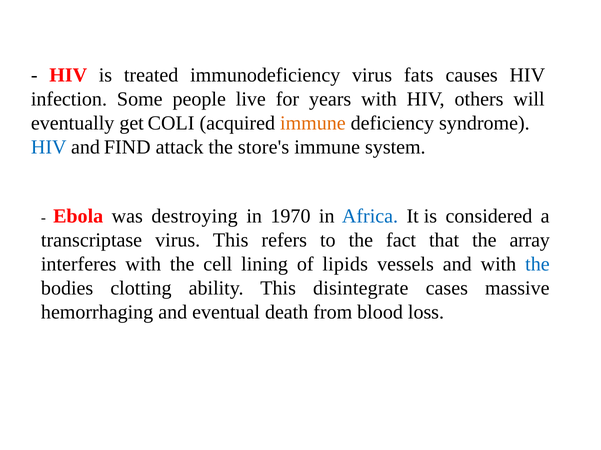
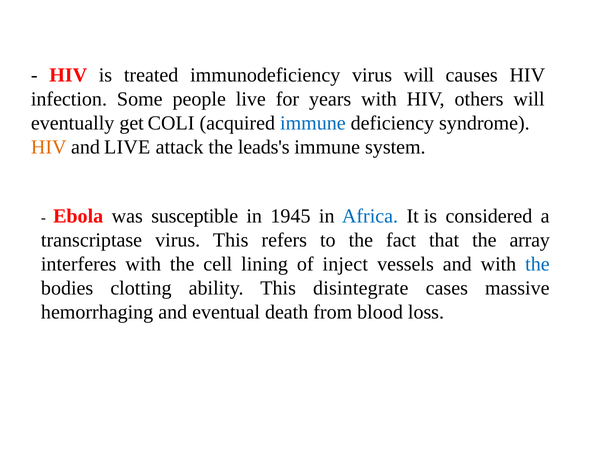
virus fats: fats -> will (419, 75)
immune colour: orange -> blue (313, 124)
HIV colour: blue -> orange (49, 148)
and FIND: FIND -> LIVE (127, 148)
store's: store's -> leads's (264, 148)
destroying: destroying -> susceptible (195, 217)
1970: 1970 -> 1945 (290, 217)
lipids: lipids -> inject (345, 265)
